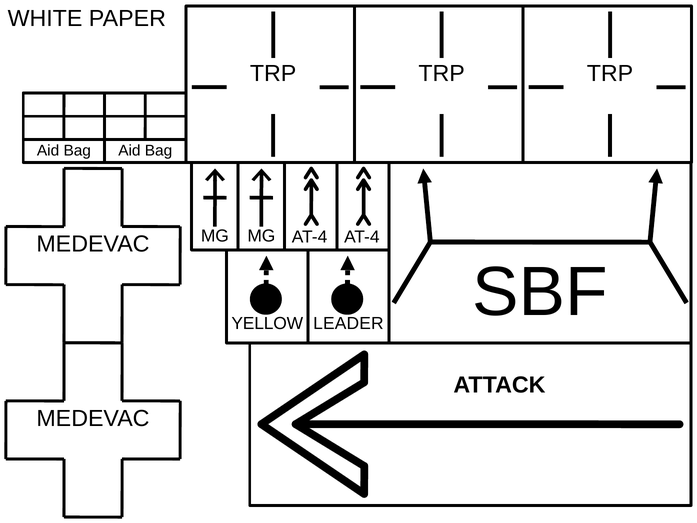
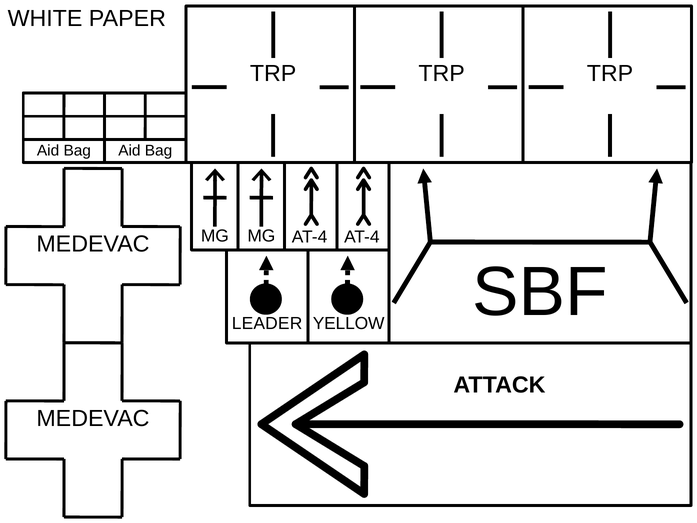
YELLOW: YELLOW -> LEADER (267, 323)
LEADER: LEADER -> YELLOW (349, 323)
